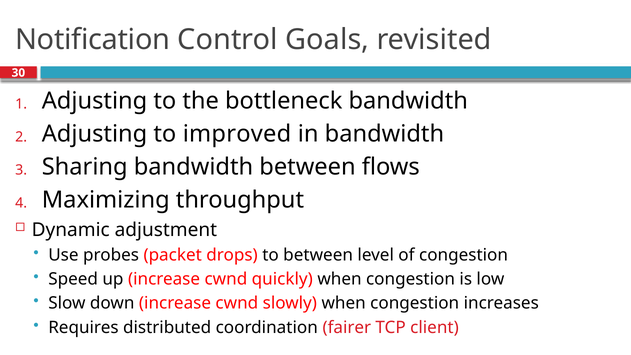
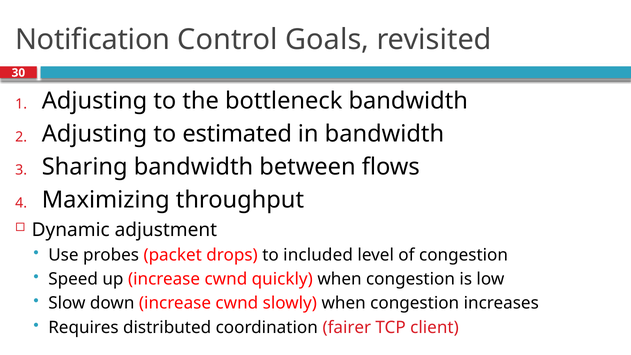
improved: improved -> estimated (237, 134)
to between: between -> included (318, 255)
